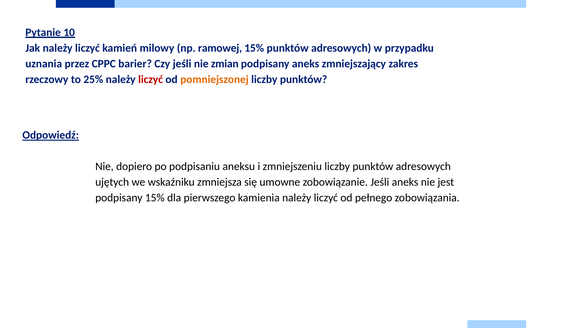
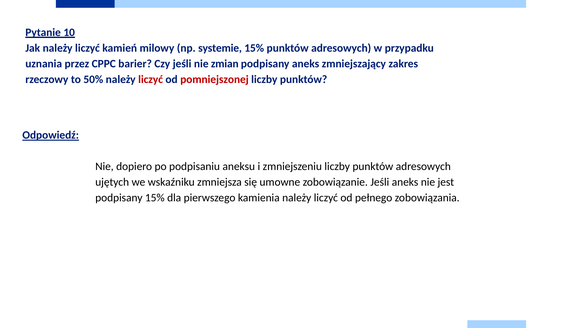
ramowej: ramowej -> systemie (220, 48)
25%: 25% -> 50% (93, 79)
pomniejszonej colour: orange -> red (214, 79)
